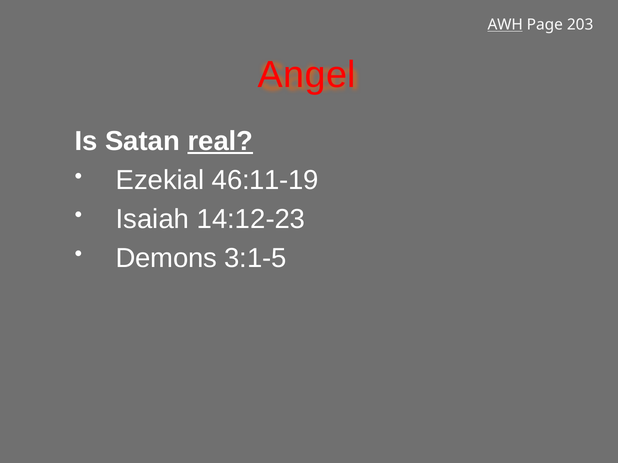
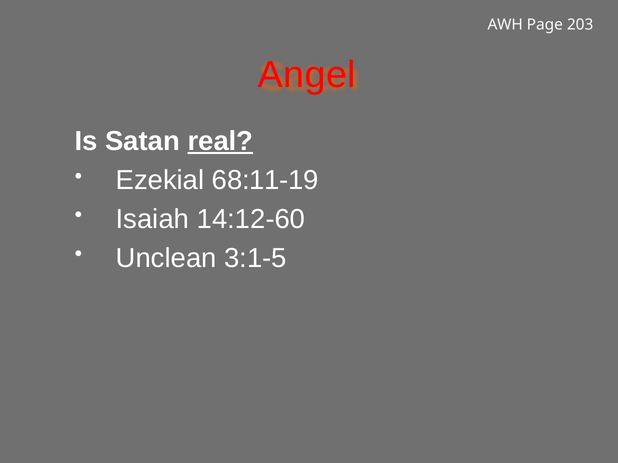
AWH underline: present -> none (505, 25)
46:11-19: 46:11-19 -> 68:11-19 (265, 180)
14:12-23: 14:12-23 -> 14:12-60 (251, 219)
Demons: Demons -> Unclean (166, 258)
